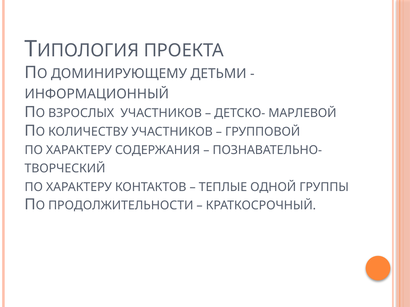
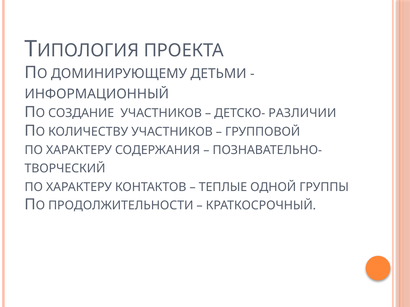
ВЗРОСЛЫХ: ВЗРОСЛЫХ -> СОЗДАНИЕ (81, 113)
МАРЛЕВОЙ: МАРЛЕВОЙ -> РАЗЛИЧИИ (302, 113)
